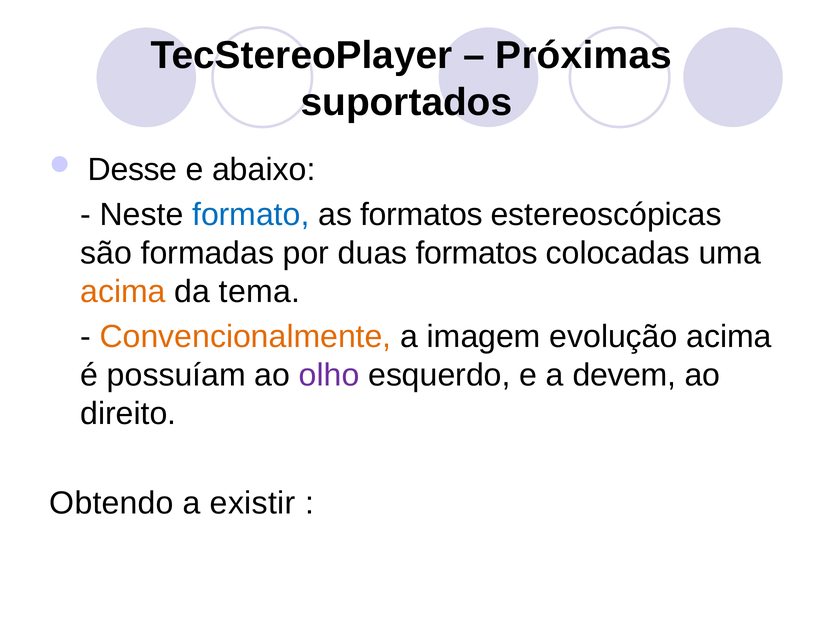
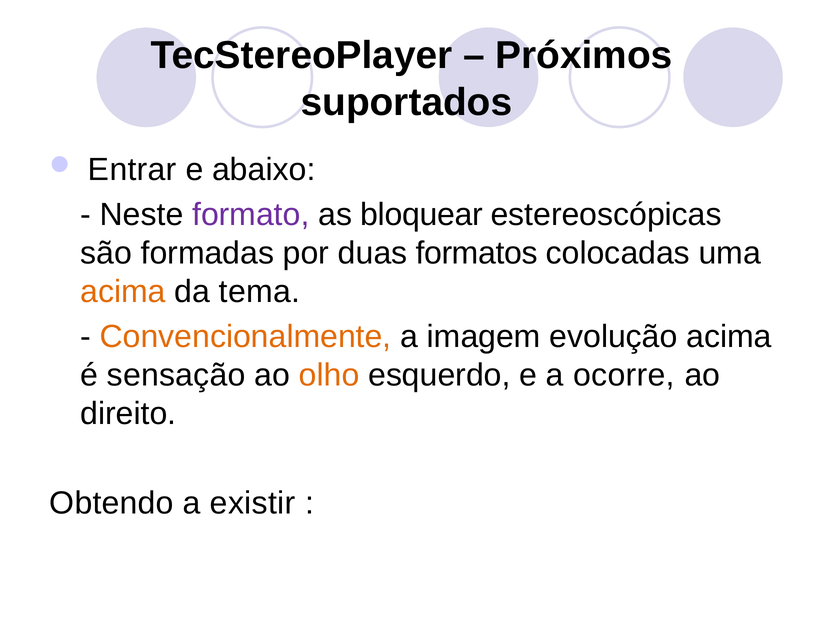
Próximas: Próximas -> Próximos (584, 56)
Desse: Desse -> Entrar (132, 170)
formato colour: blue -> purple (251, 215)
as formatos: formatos -> bloquear (422, 215)
possuíam: possuíam -> sensação (176, 375)
olho colour: purple -> orange (329, 375)
devem: devem -> ocorre (624, 375)
